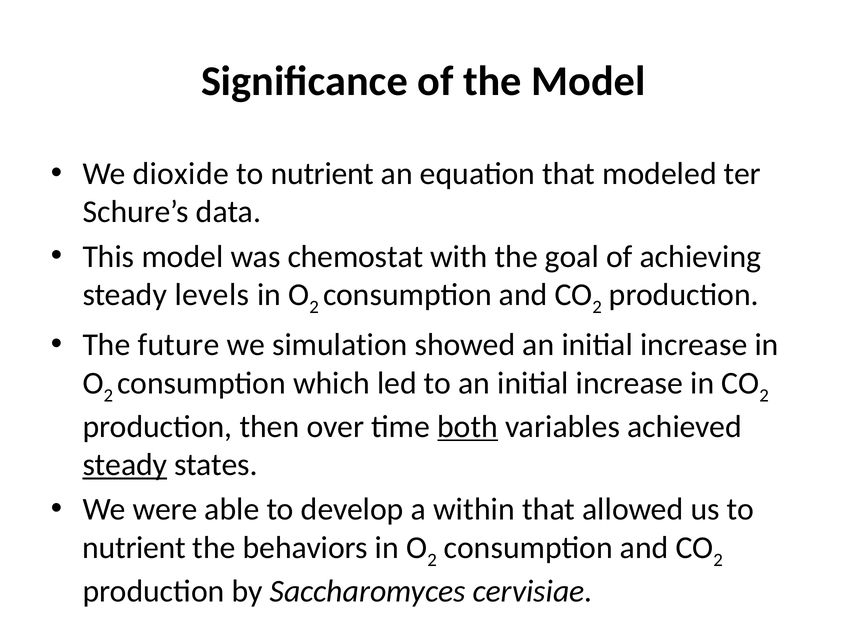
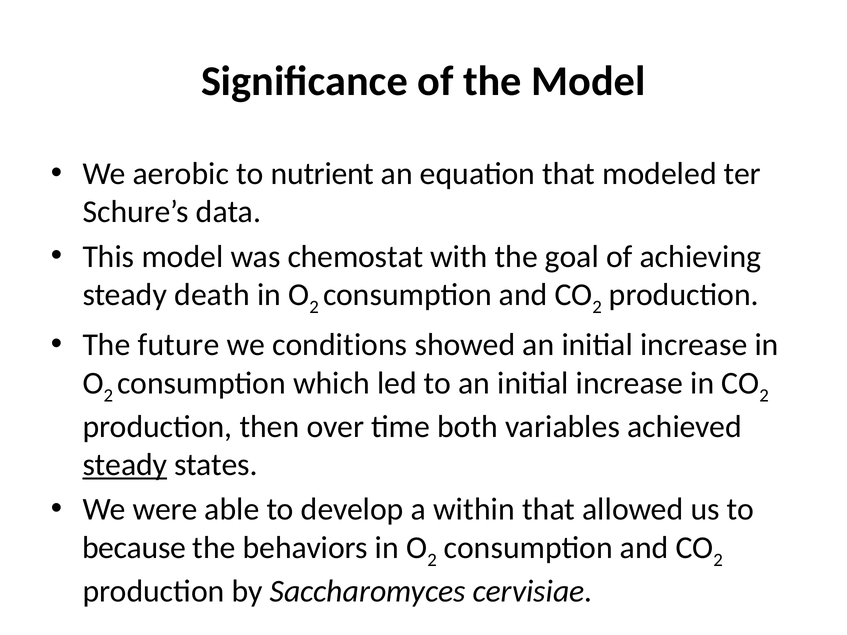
dioxide: dioxide -> aerobic (181, 174)
levels: levels -> death (212, 295)
simulation: simulation -> conditions (340, 345)
both underline: present -> none (468, 427)
nutrient: nutrient -> because (134, 548)
